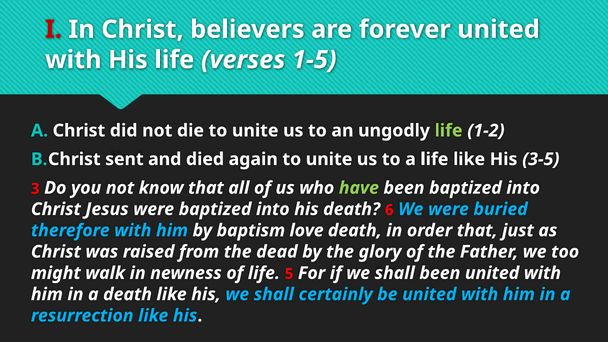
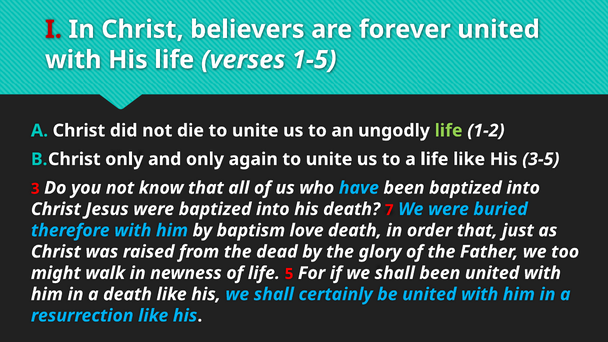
sent: sent -> only (124, 159)
and died: died -> only (205, 159)
have colour: light green -> light blue (359, 188)
6: 6 -> 7 (389, 210)
